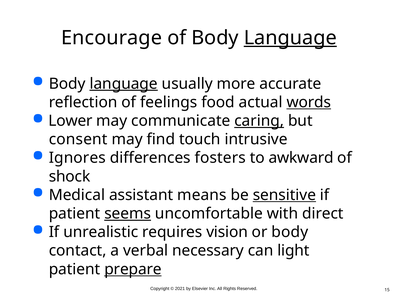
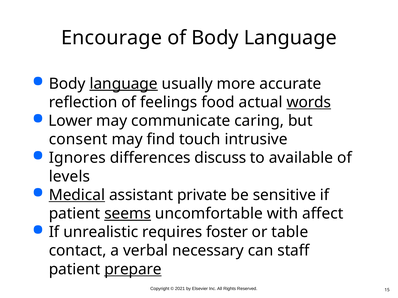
Language underline: present -> none (290, 38)
caring underline: present -> none (259, 121)
fosters: fosters -> discuss (220, 158)
awkward: awkward -> available (301, 158)
shock: shock -> levels (69, 177)
Medical underline: none -> present (77, 195)
means: means -> private (202, 195)
sensitive underline: present -> none (284, 195)
direct: direct -> affect (323, 214)
vision: vision -> foster (227, 232)
or body: body -> table (290, 232)
light: light -> staff (293, 251)
